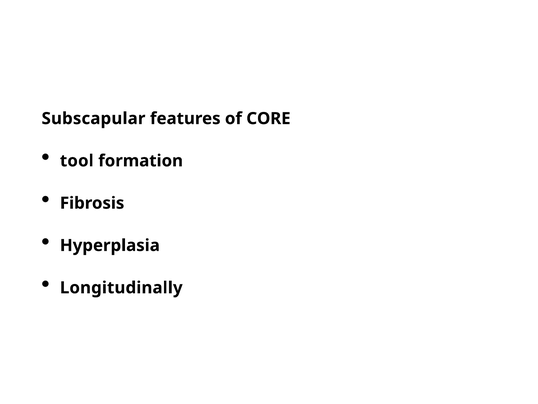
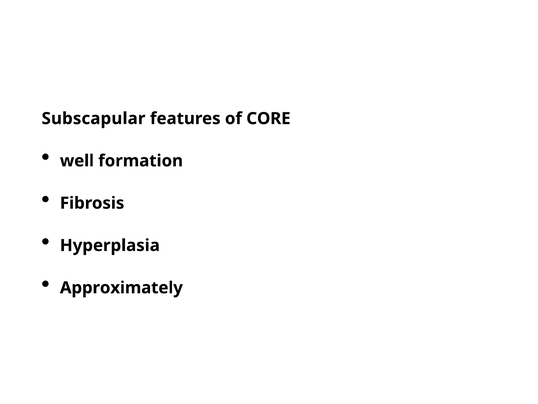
tool: tool -> well (77, 161)
Longitudinally: Longitudinally -> Approximately (121, 287)
